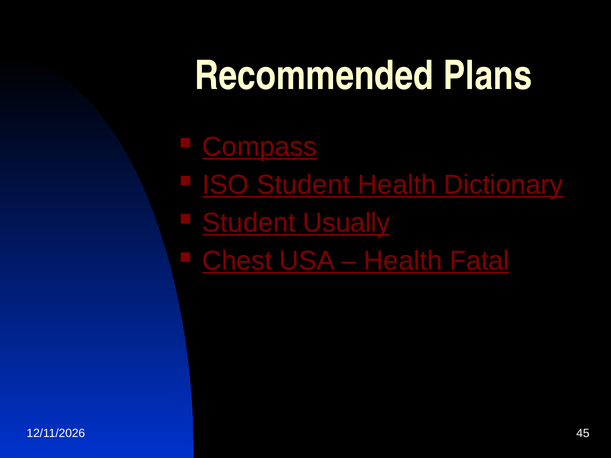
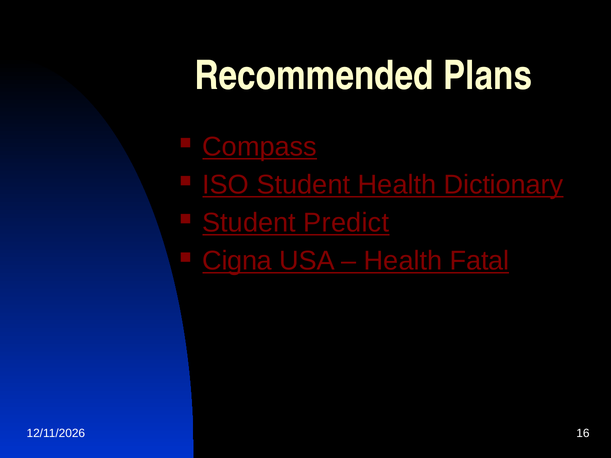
Usually: Usually -> Predict (346, 223)
Chest: Chest -> Cigna (237, 261)
45: 45 -> 16 (583, 434)
